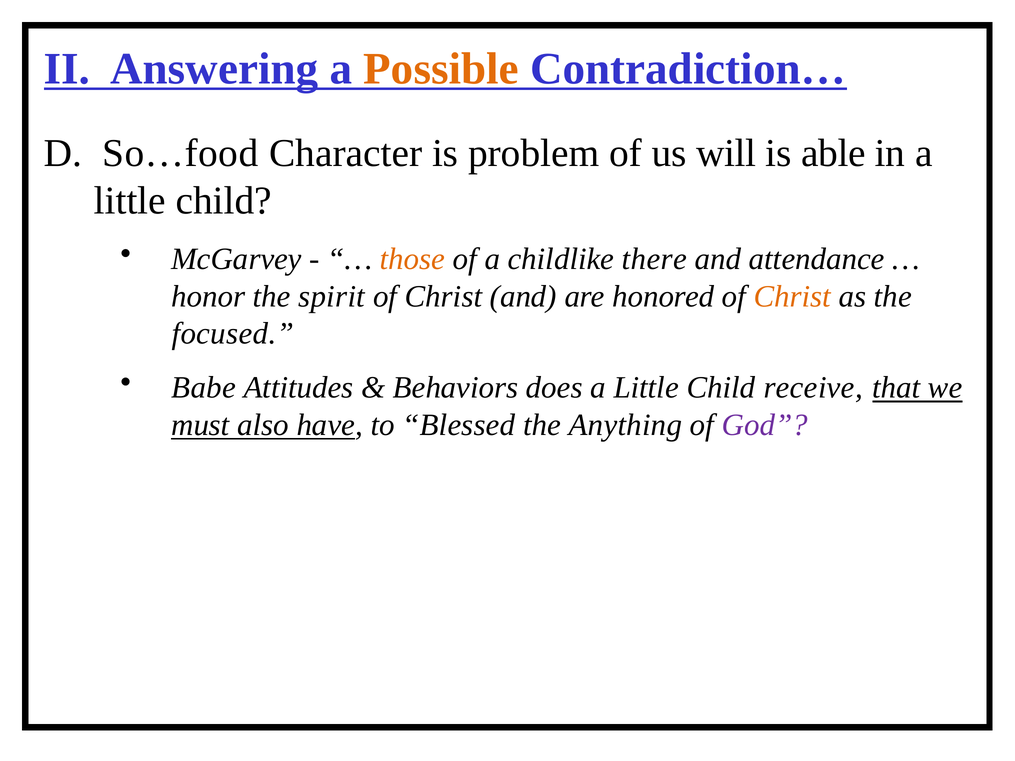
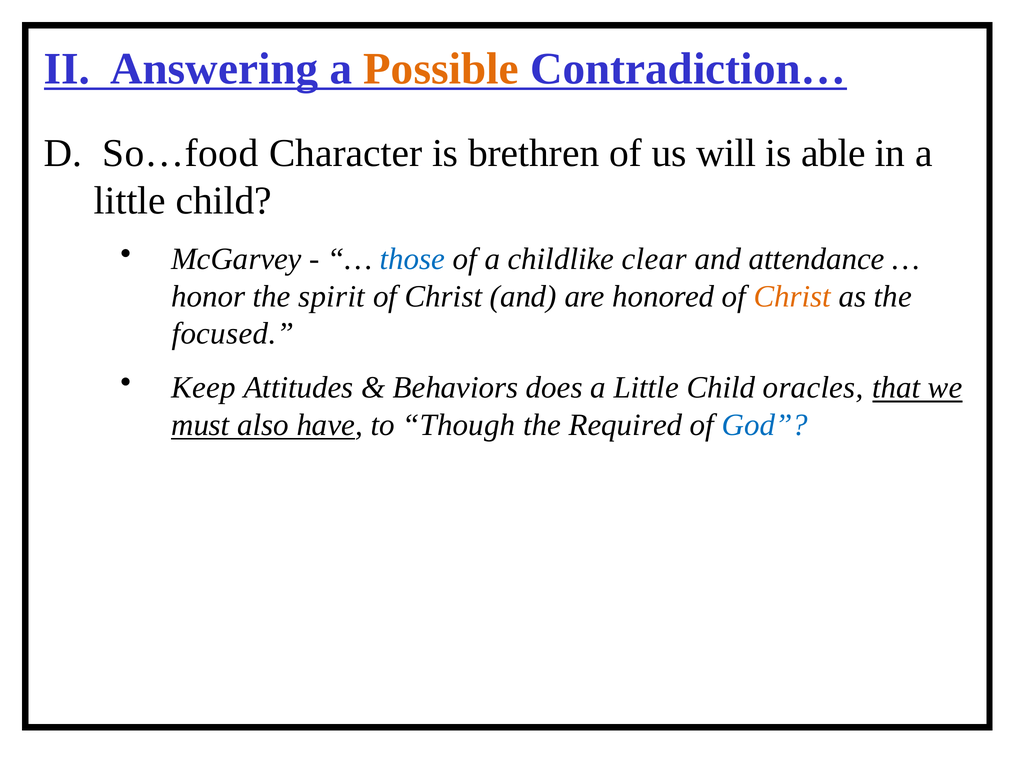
problem: problem -> brethren (534, 153)
those colour: orange -> blue (412, 259)
there: there -> clear (654, 259)
Babe: Babe -> Keep (204, 388)
receive: receive -> oracles (813, 388)
Blessed: Blessed -> Though (459, 425)
Anything: Anything -> Required (626, 425)
God colour: purple -> blue (765, 425)
